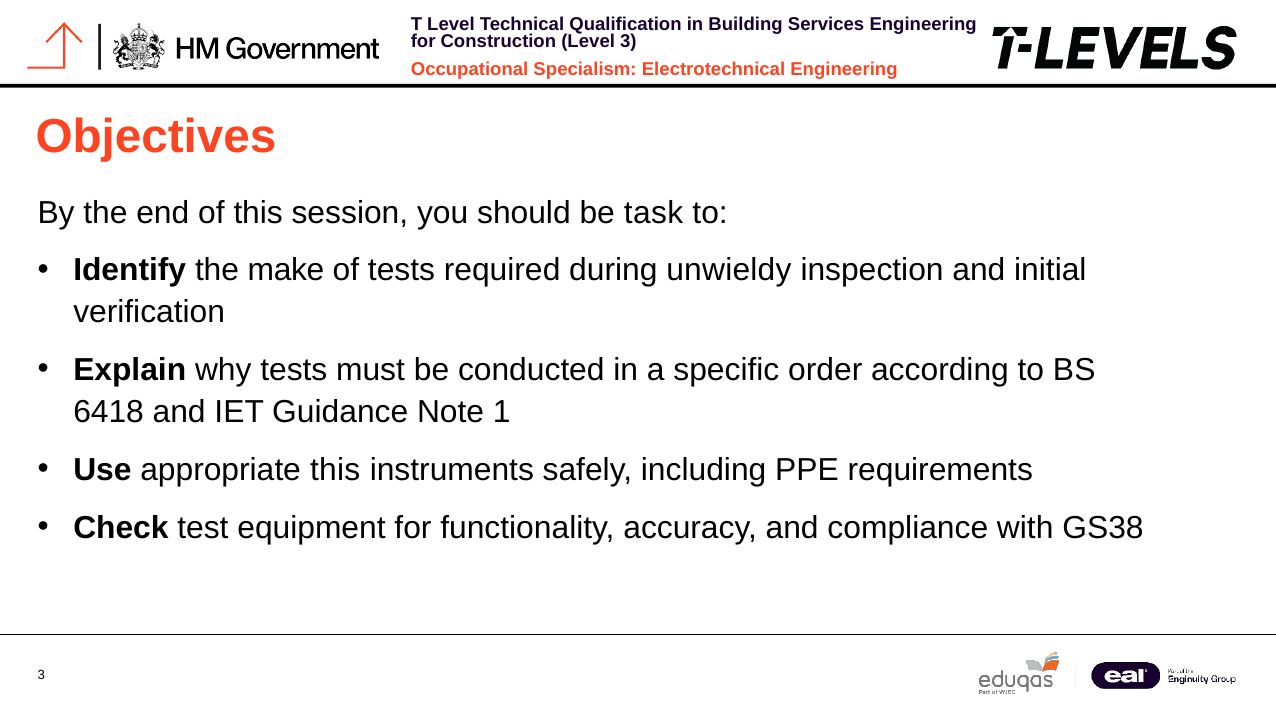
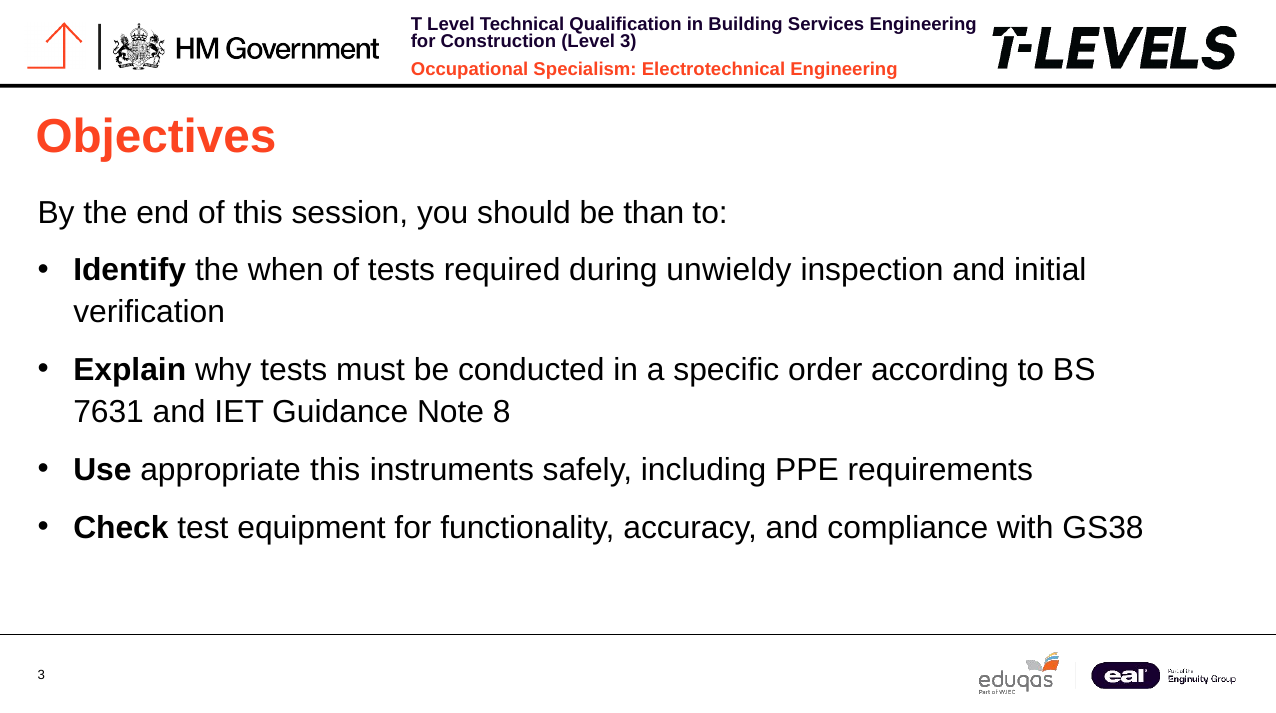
task: task -> than (654, 213)
make: make -> when (286, 271)
6418: 6418 -> 7631 (109, 412)
1: 1 -> 8 (502, 412)
